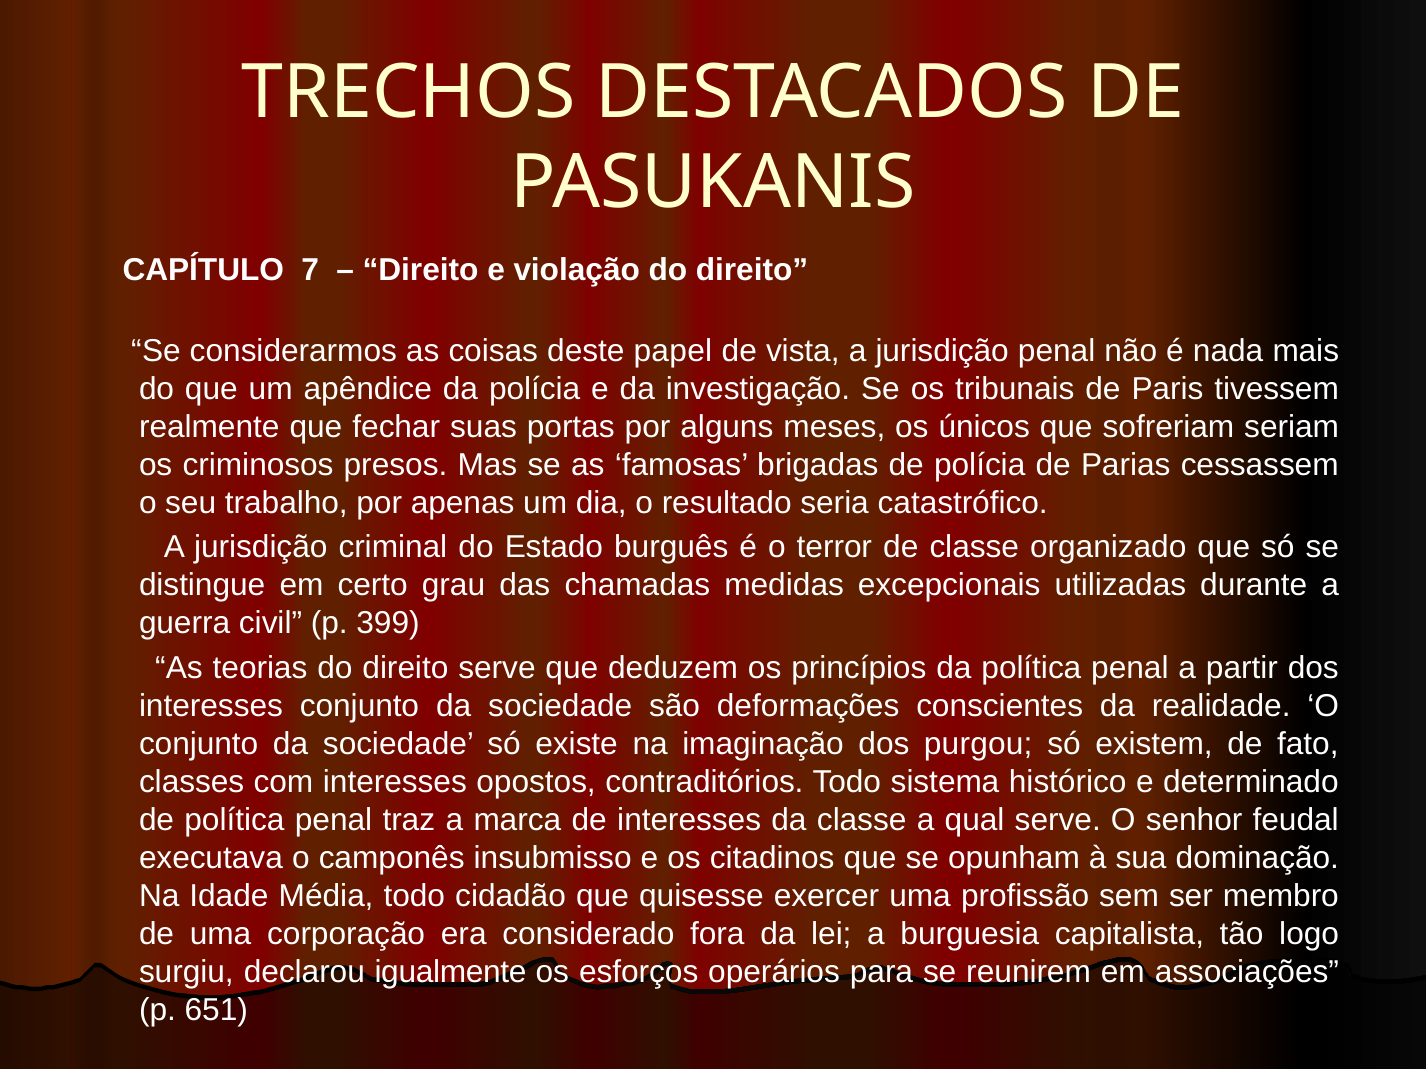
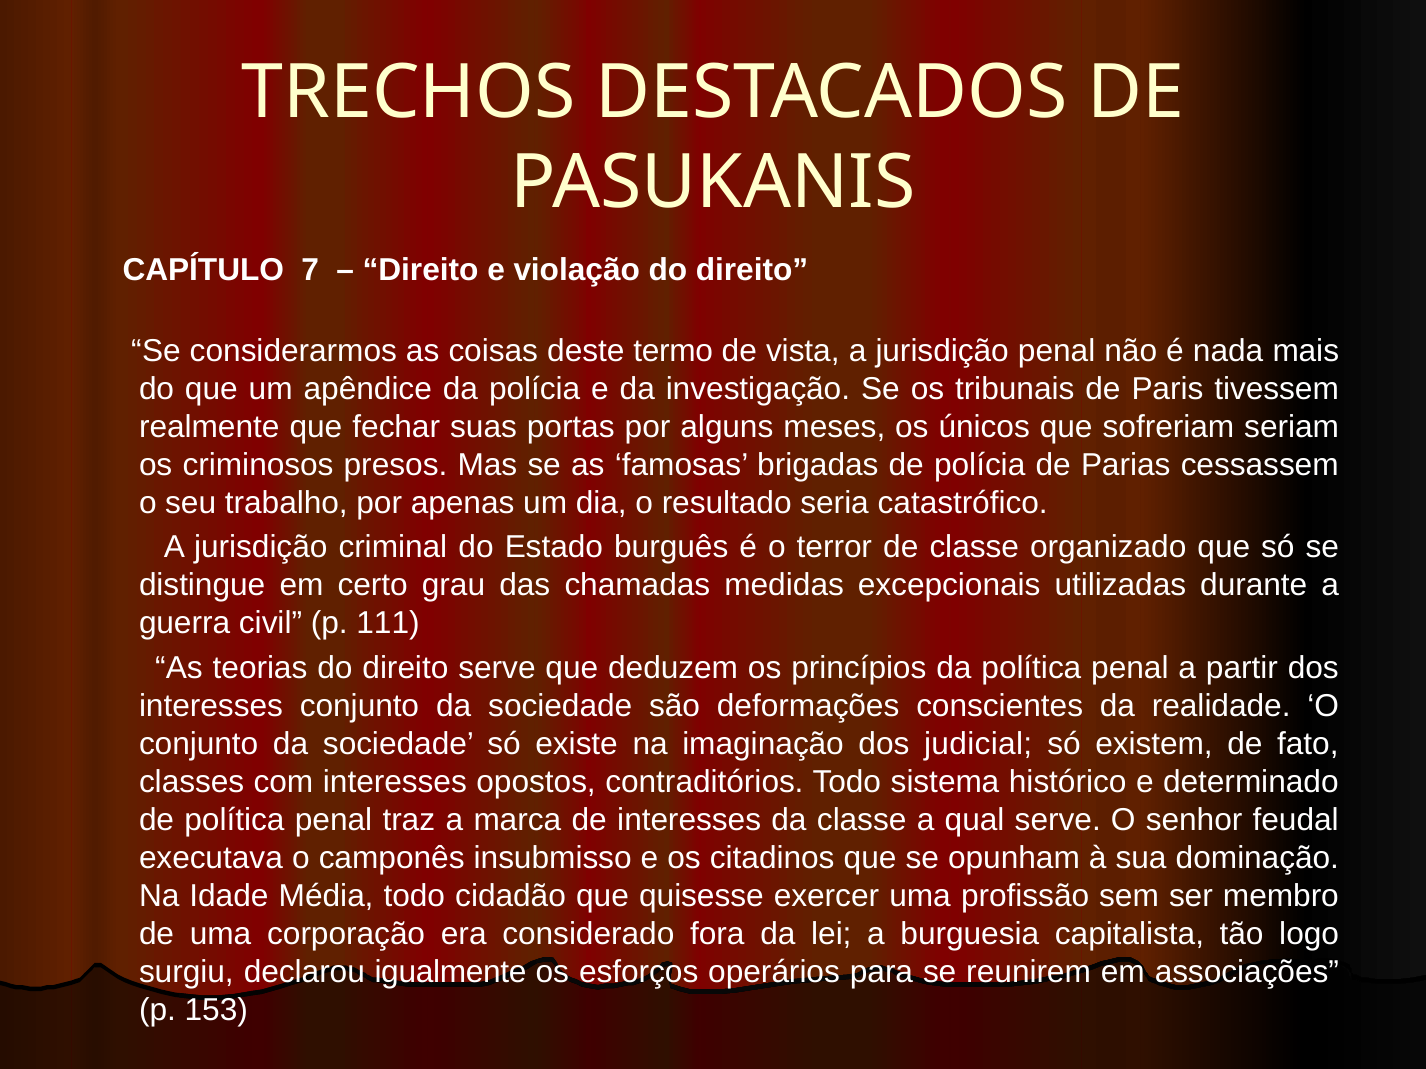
papel: papel -> termo (673, 351)
399: 399 -> 111 (388, 624)
purgou: purgou -> judicial (978, 744)
651: 651 -> 153 (216, 1010)
